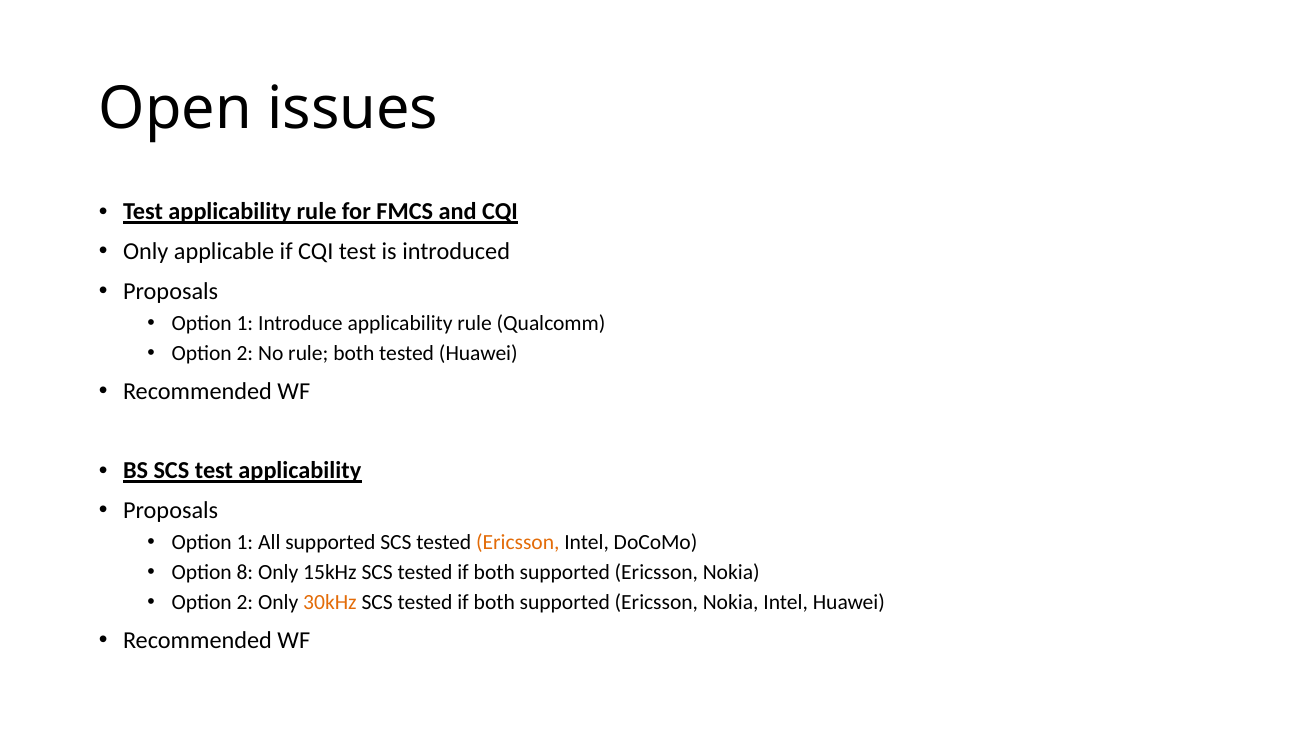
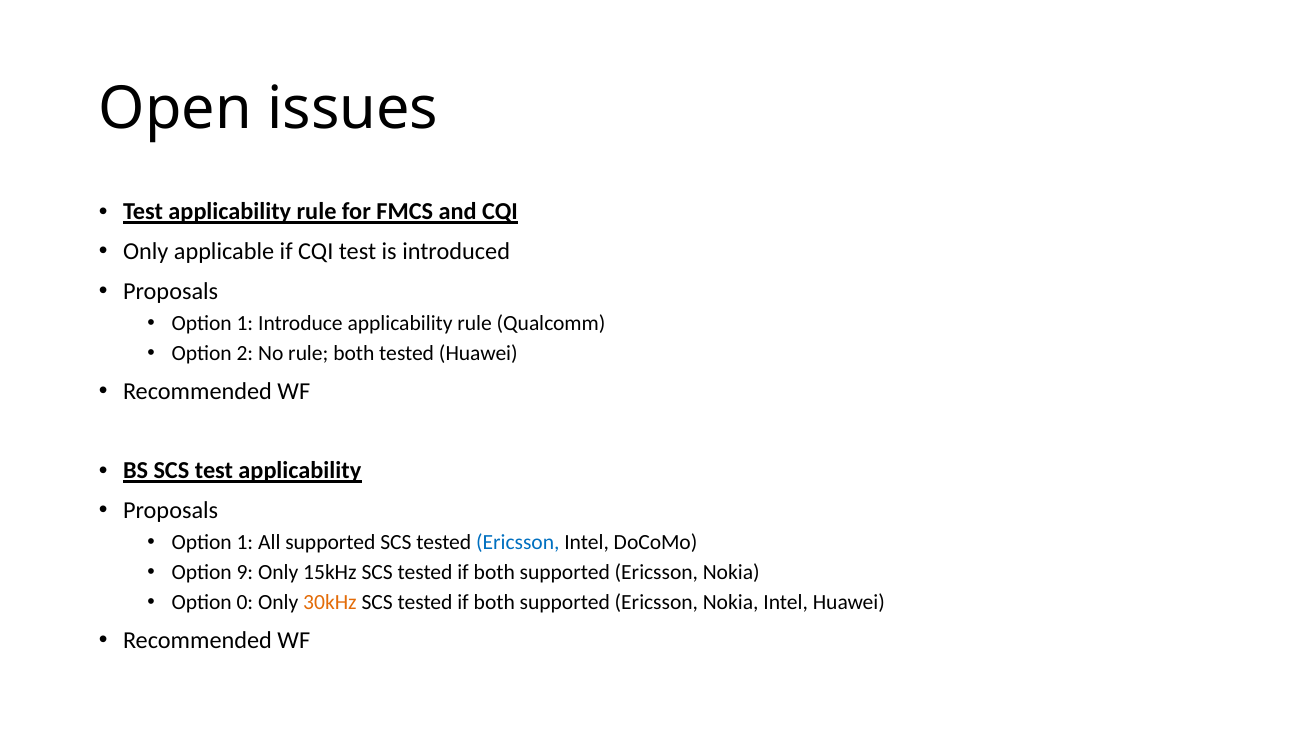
Ericsson colour: orange -> blue (518, 542)
8: 8 -> 9 (245, 572)
2: 2 -> 0 (245, 602)
